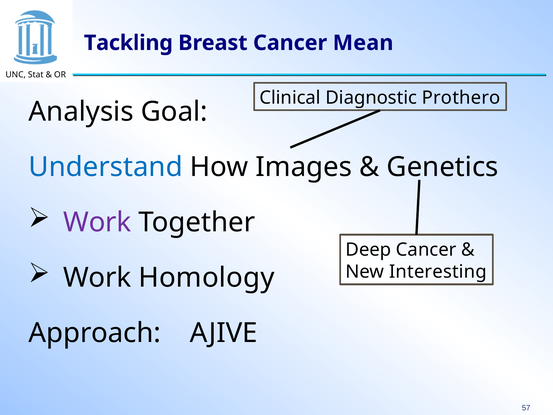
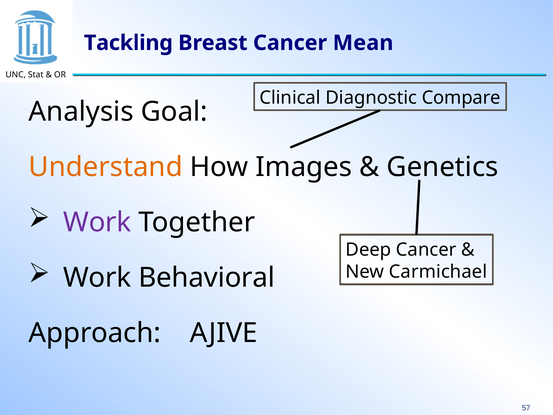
Prothero: Prothero -> Compare (461, 98)
Understand colour: blue -> orange (106, 167)
Homology: Homology -> Behavioral (207, 278)
Interesting: Interesting -> Carmichael (438, 272)
